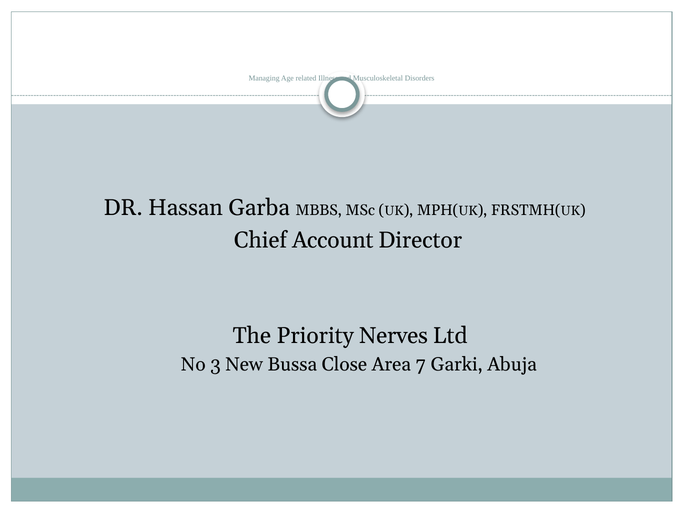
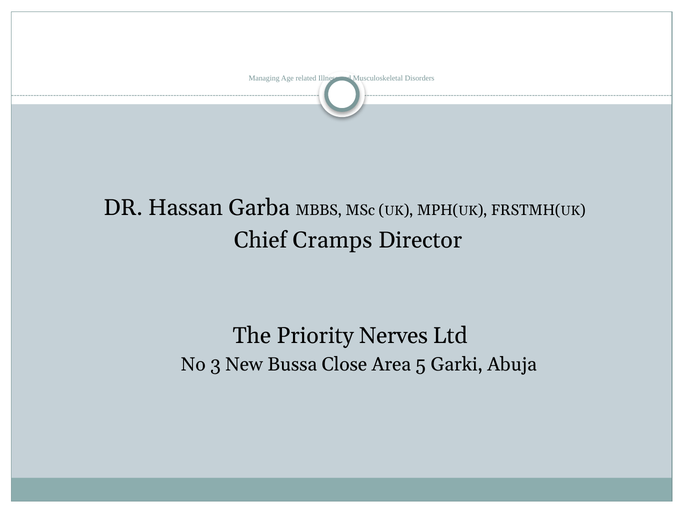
Account: Account -> Cramps (332, 240)
7: 7 -> 5 (421, 364)
